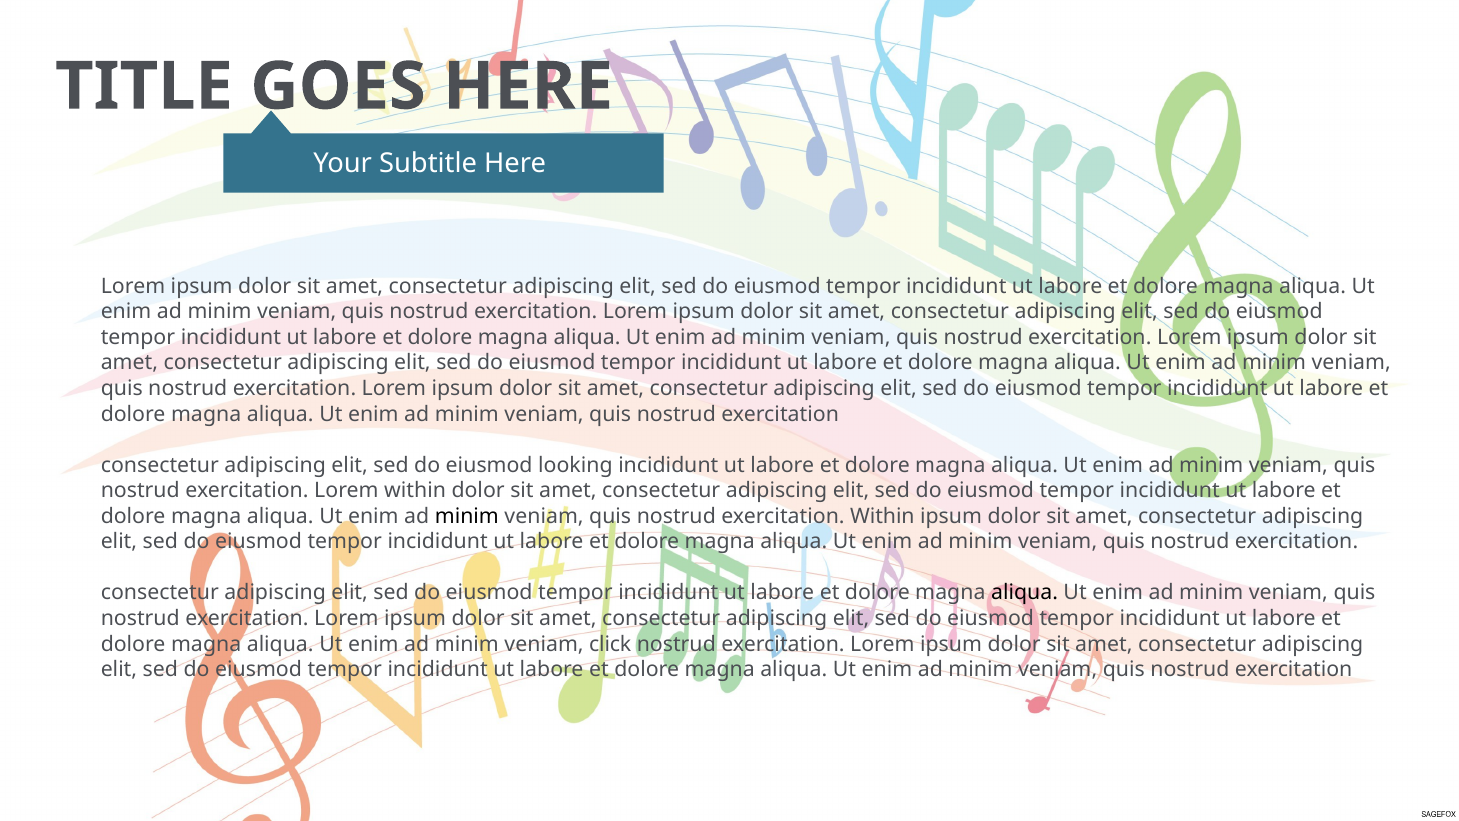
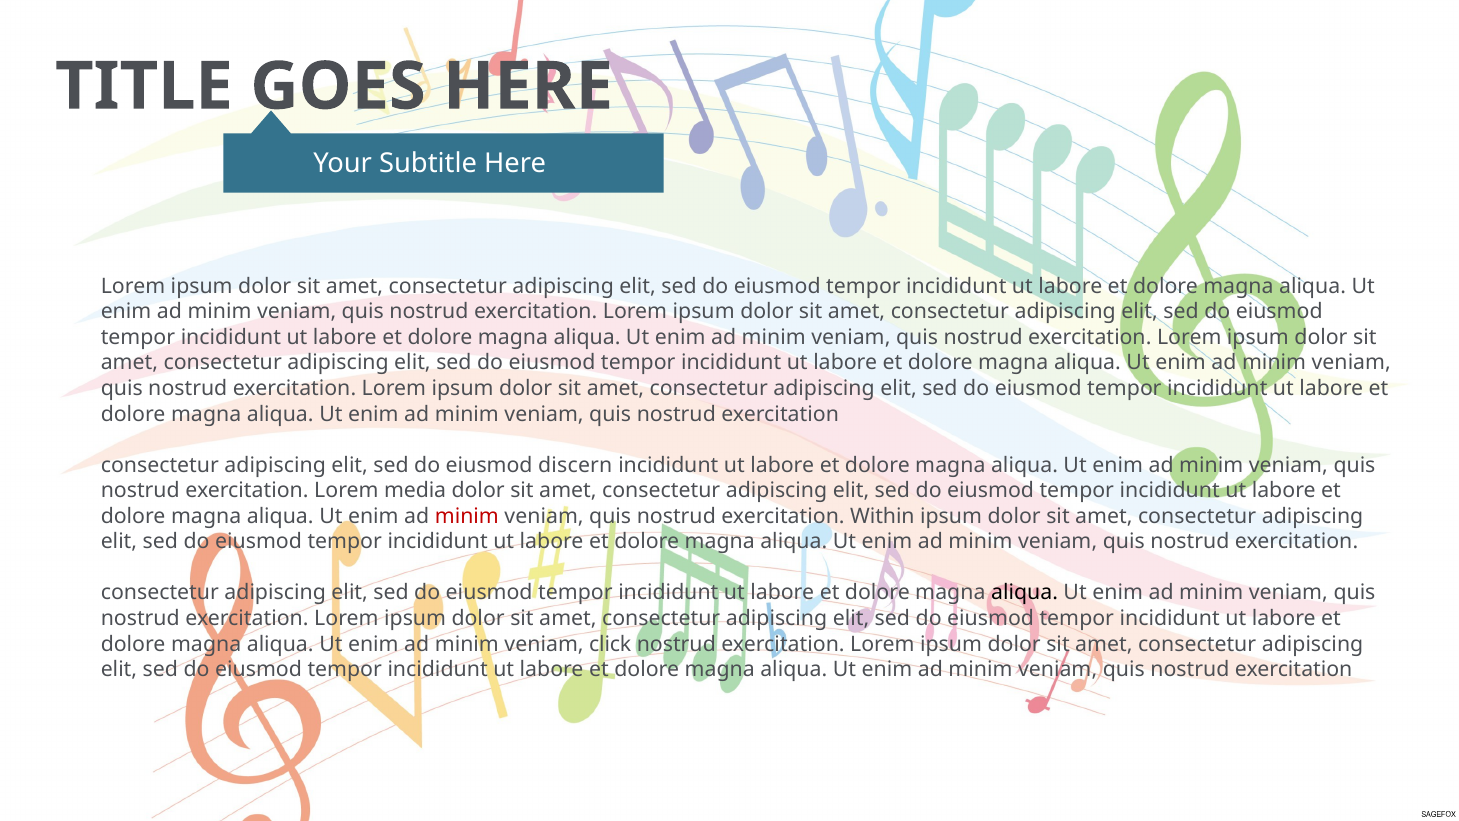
looking: looking -> discern (575, 465)
Lorem within: within -> media (415, 491)
minim colour: black -> red (467, 516)
